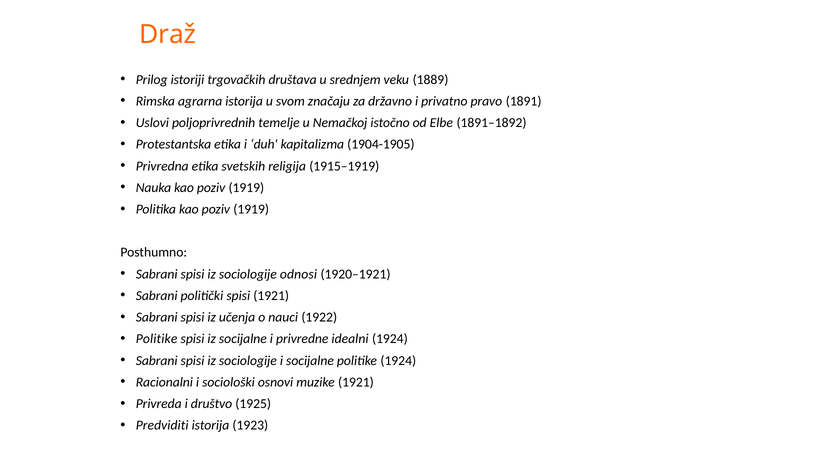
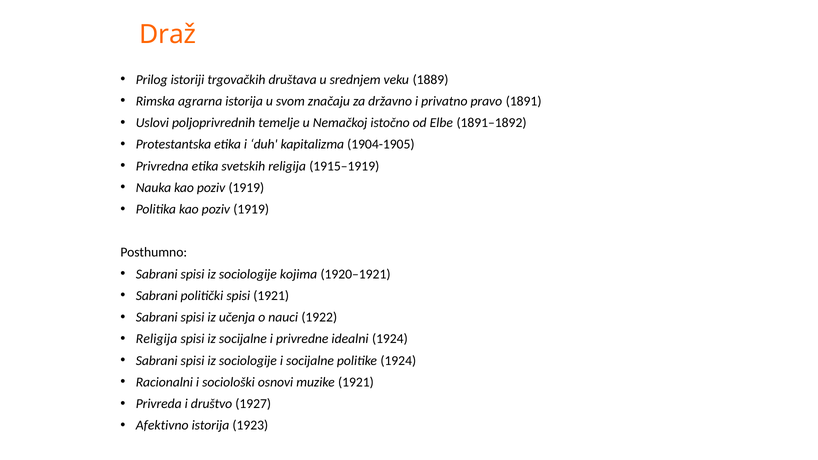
odnosi: odnosi -> kojima (299, 274)
Politike: Politike -> Religija (157, 339)
1925: 1925 -> 1927 (253, 404)
Predviditi: Predviditi -> Afektivno (162, 426)
